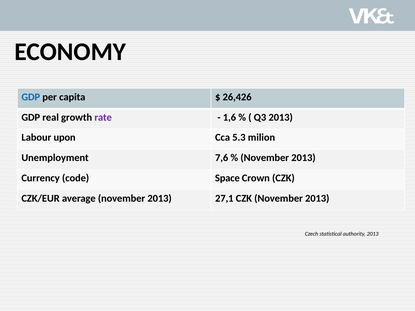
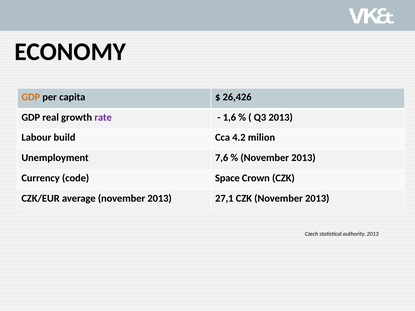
GDP colour: blue -> orange (31, 97)
upon: upon -> build (65, 138)
5.3: 5.3 -> 4.2 (239, 138)
